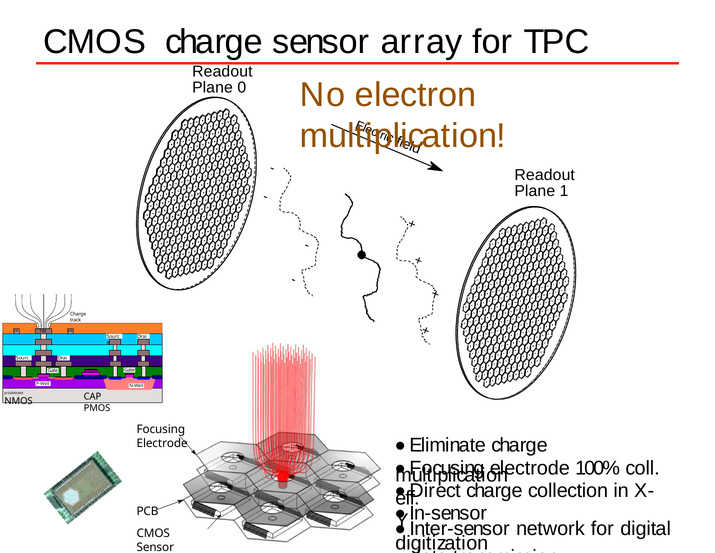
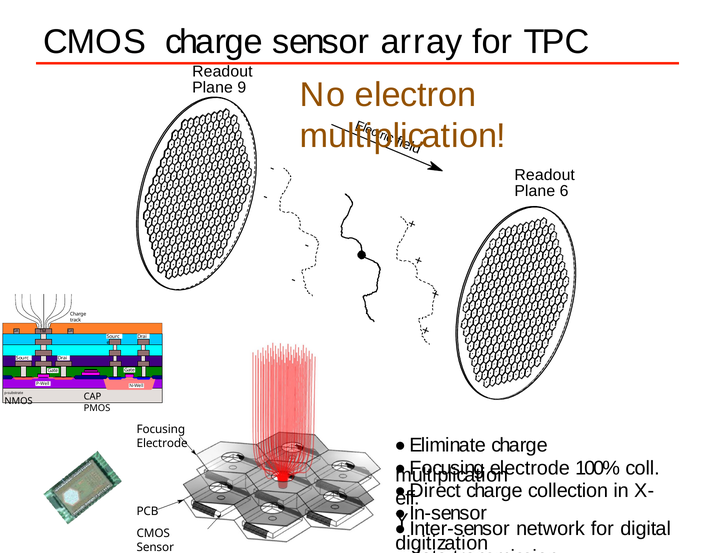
0: 0 -> 9 (242, 88)
1: 1 -> 6 (564, 191)
